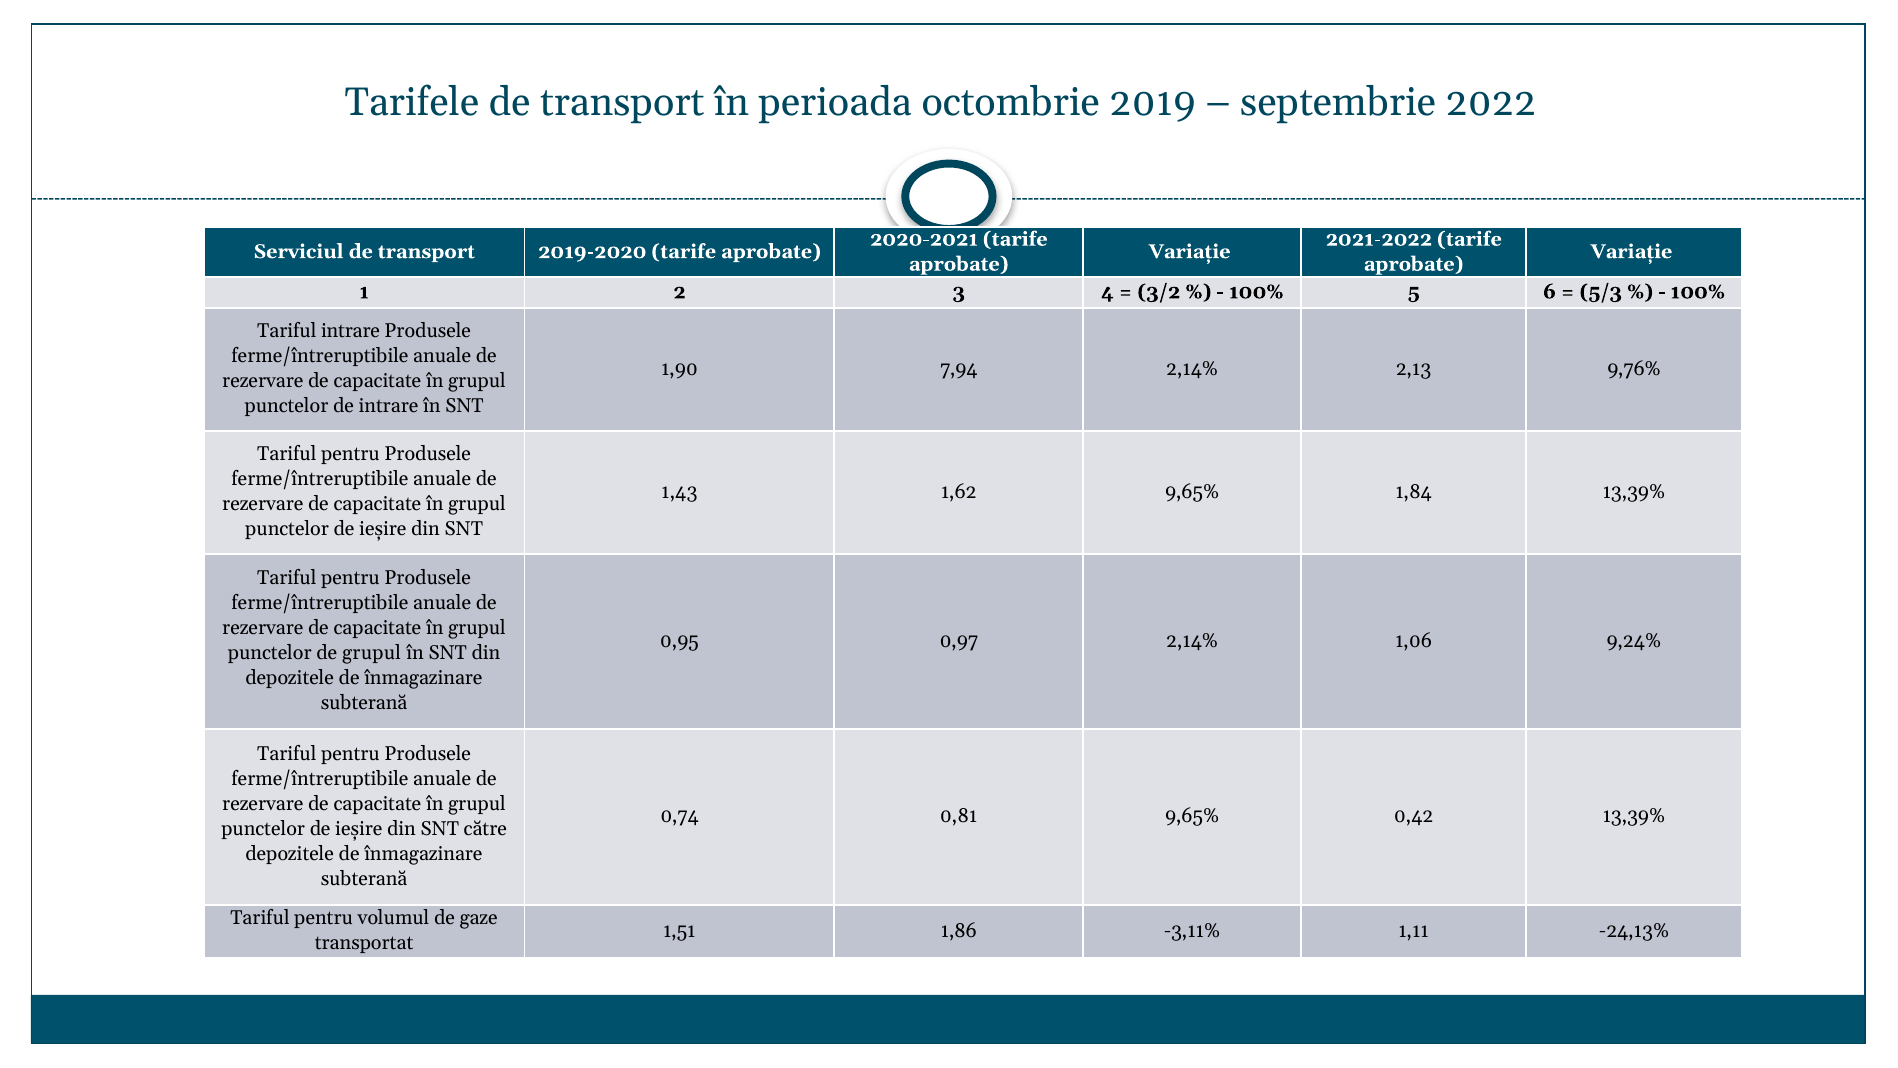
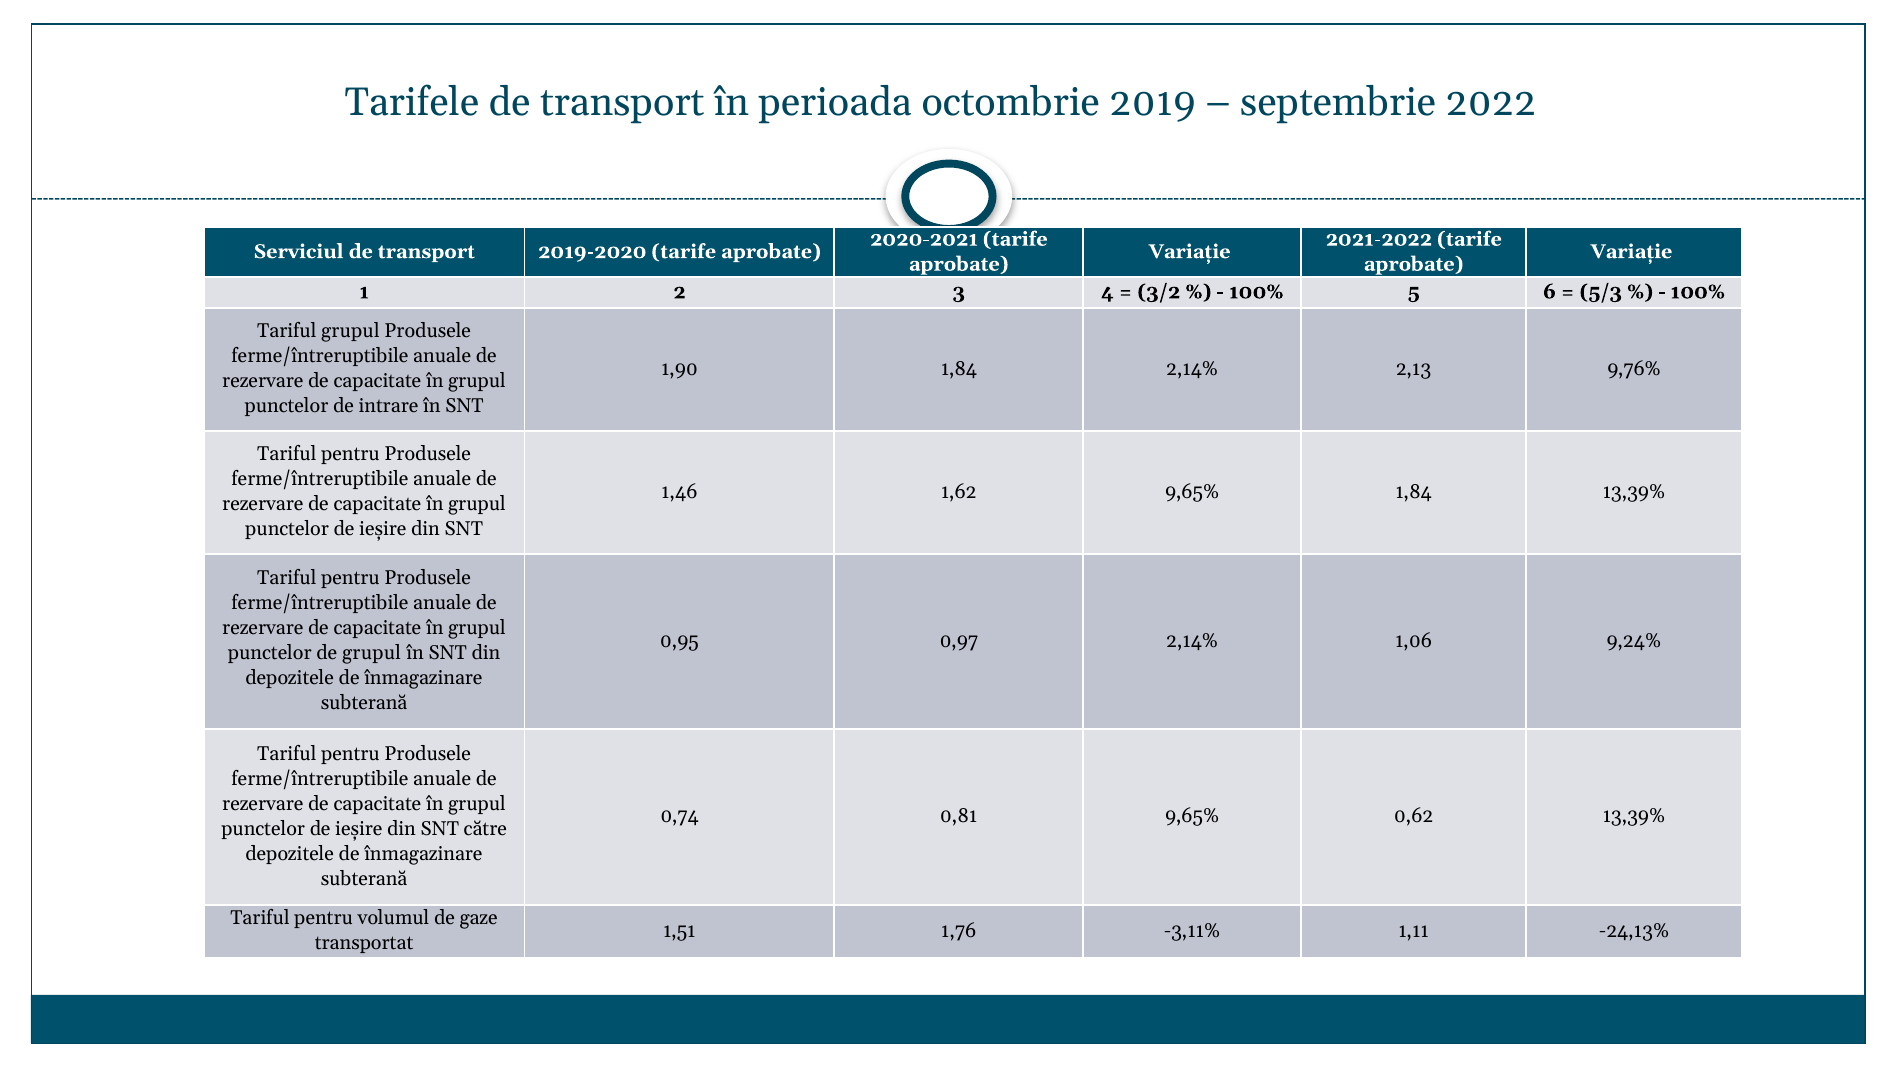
Tariful intrare: intrare -> grupul (350, 331)
1,90 7,94: 7,94 -> 1,84 (959, 368)
1,43: 1,43 -> 1,46 (679, 491)
0,42: 0,42 -> 0,62 (1414, 816)
1,86: 1,86 -> 1,76 (959, 930)
